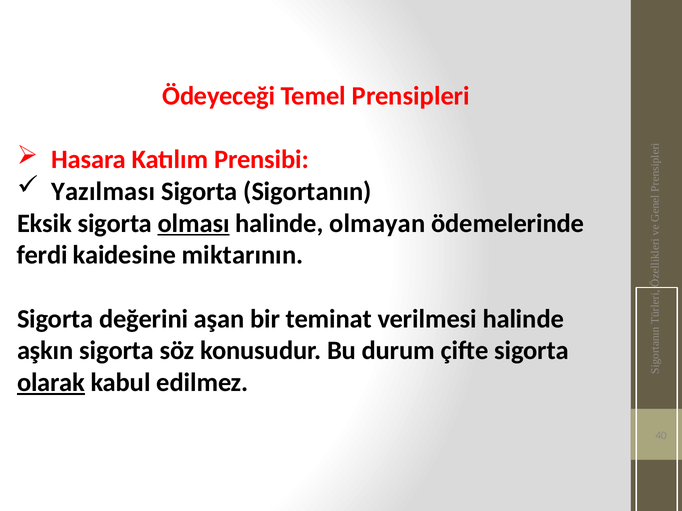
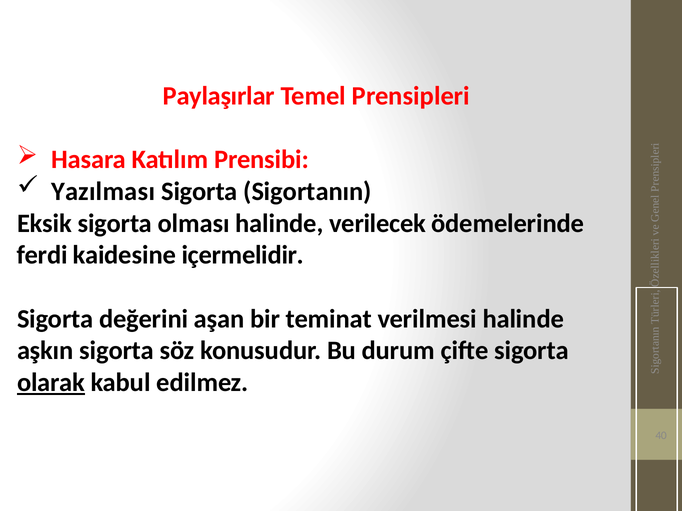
Ödeyeceği: Ödeyeceği -> Paylaşırlar (219, 96)
olması underline: present -> none (194, 224)
olmayan: olmayan -> verilecek (377, 224)
miktarının: miktarının -> içermelidir (243, 255)
